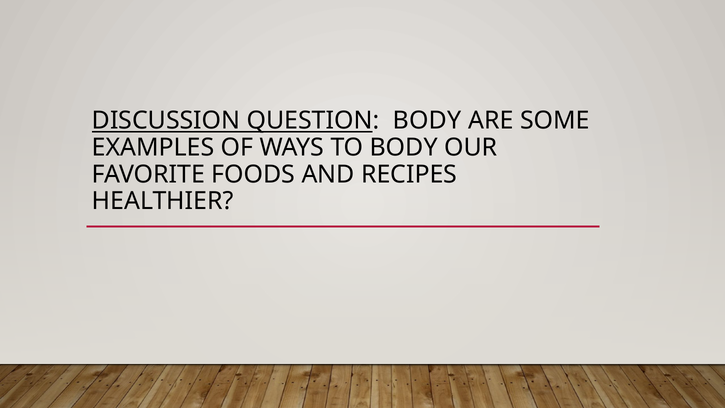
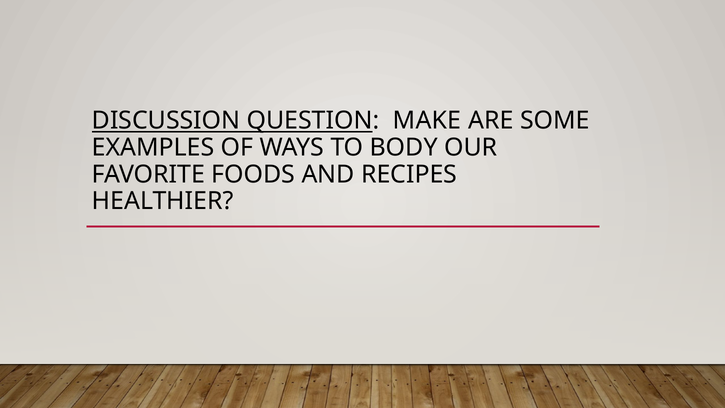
QUESTION BODY: BODY -> MAKE (427, 120)
